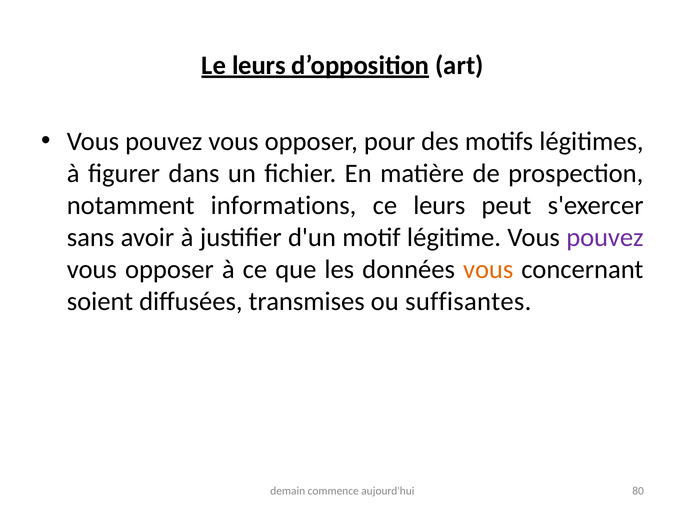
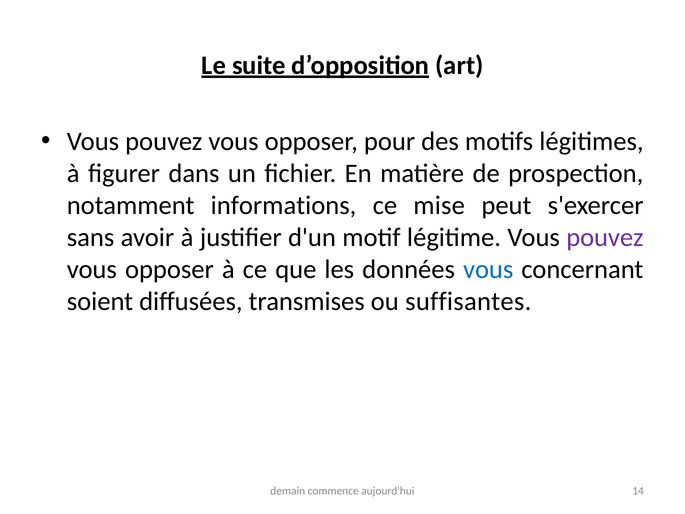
Le leurs: leurs -> suite (259, 65)
ce leurs: leurs -> mise (439, 205)
vous colour: orange -> blue (488, 269)
80: 80 -> 14 (638, 491)
